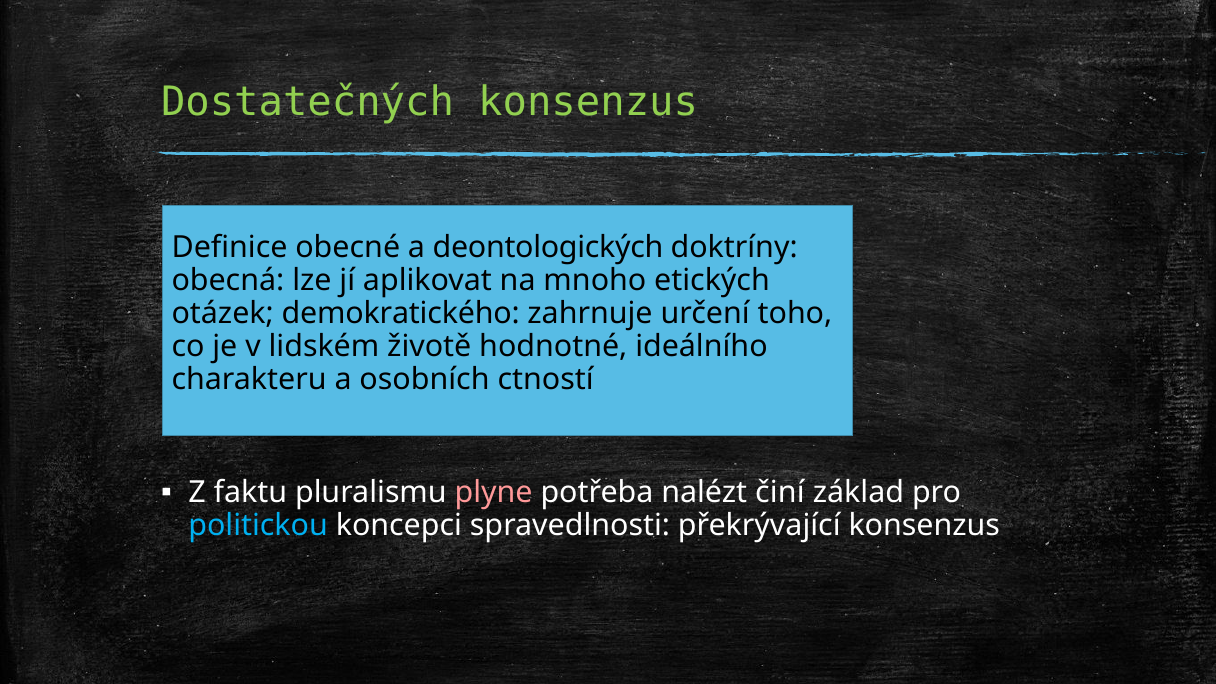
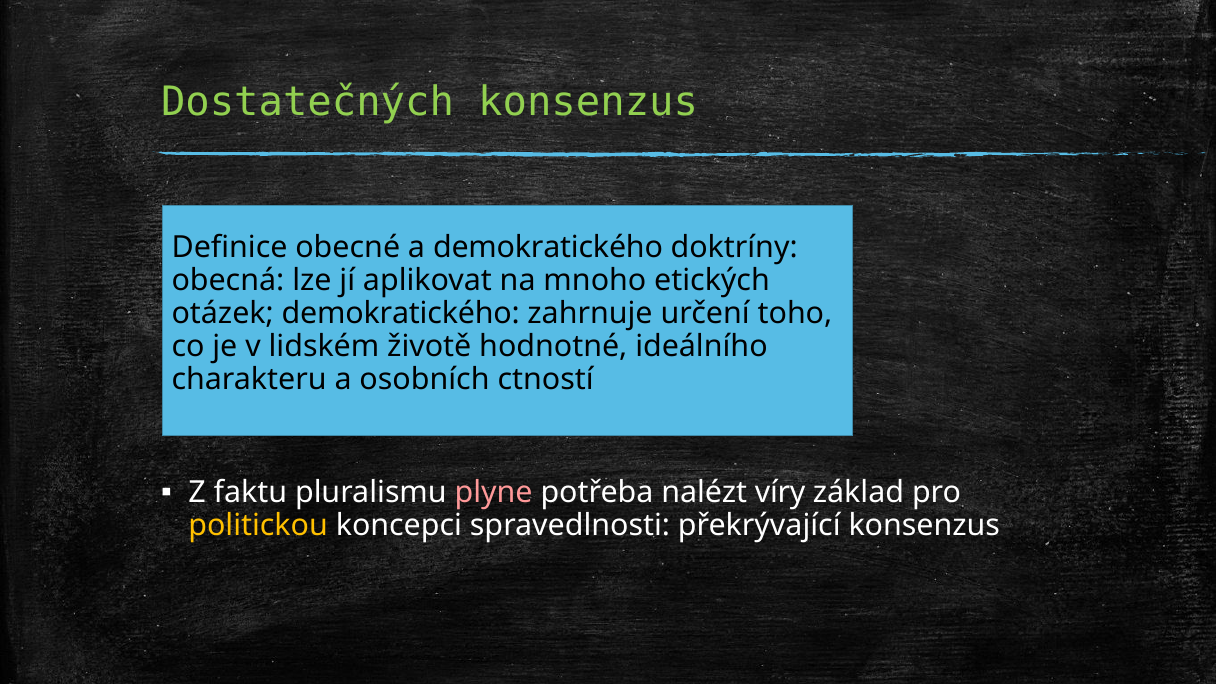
a deontologických: deontologických -> demokratického (548, 248)
činí: činí -> víry (780, 493)
politickou colour: light blue -> yellow (258, 526)
